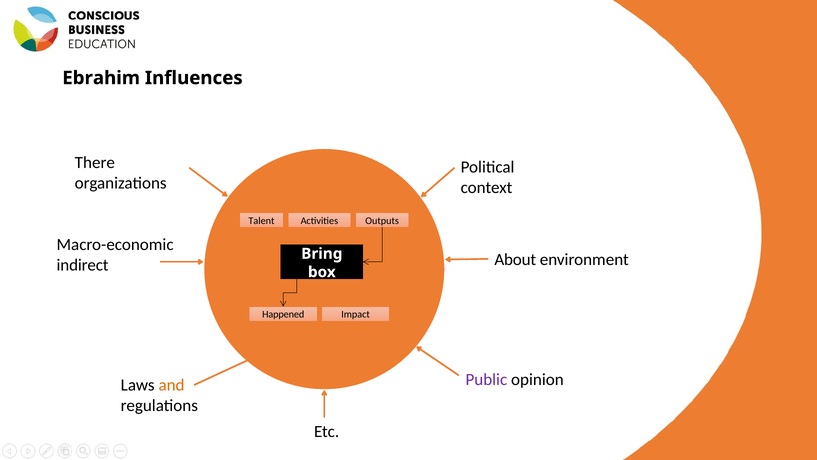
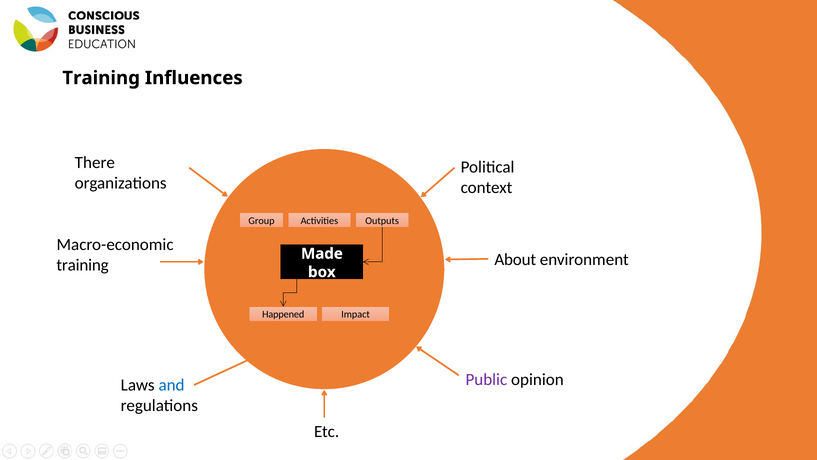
Ebrahim: Ebrahim -> Training (101, 78)
Talent: Talent -> Group (261, 220)
Bring: Bring -> Made (322, 253)
indirect: indirect -> training (83, 265)
and colour: orange -> blue (172, 385)
